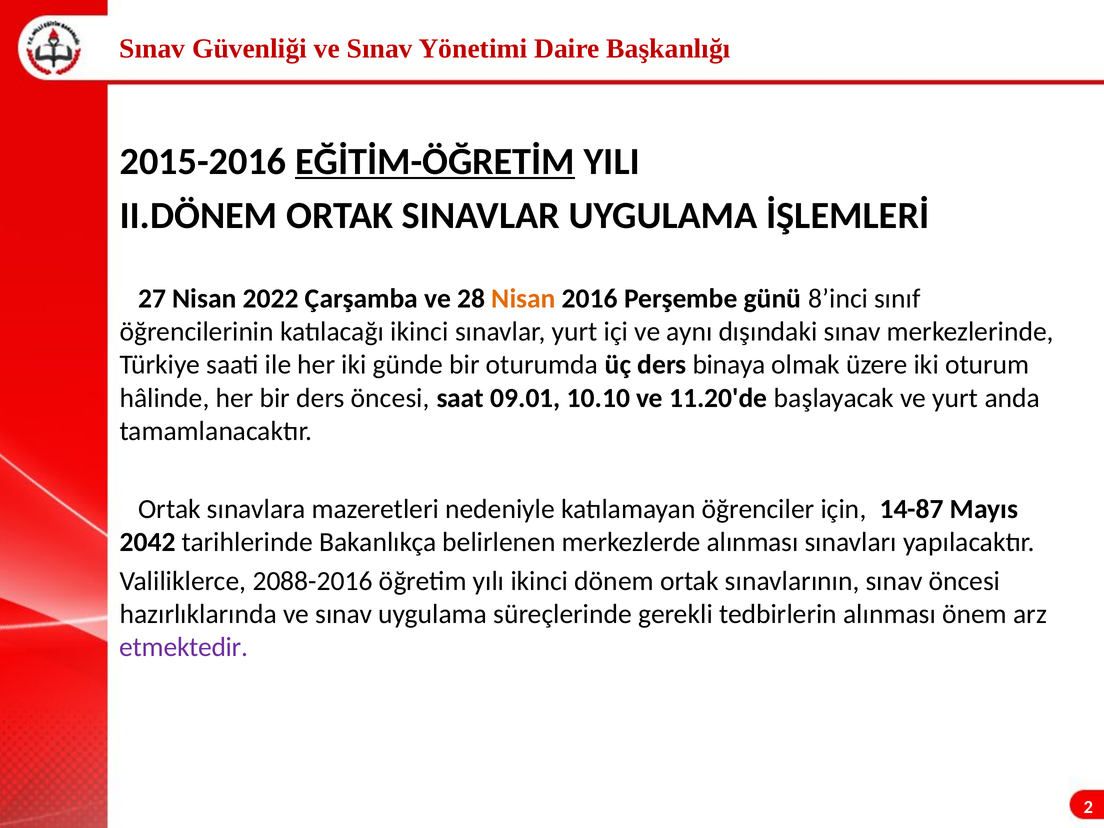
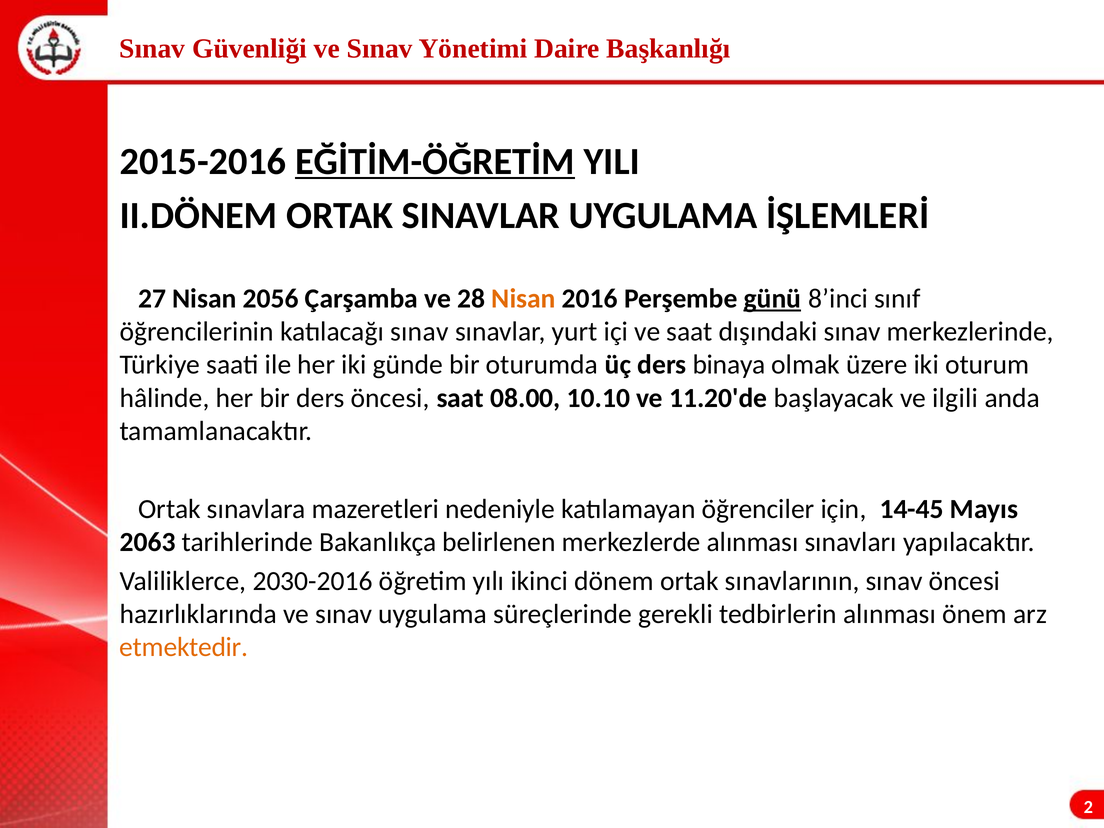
2022: 2022 -> 2056 (271, 299)
günü underline: none -> present (772, 299)
katılacağı ikinci: ikinci -> sınav (419, 332)
ve aynı: aynı -> saat (689, 332)
09.01: 09.01 -> 08.00 (525, 398)
ve yurt: yurt -> ilgili (955, 398)
14-87: 14-87 -> 14-45 (912, 509)
2042: 2042 -> 2063 (148, 542)
2088-2016: 2088-2016 -> 2030-2016 (313, 581)
etmektedir colour: purple -> orange (184, 647)
